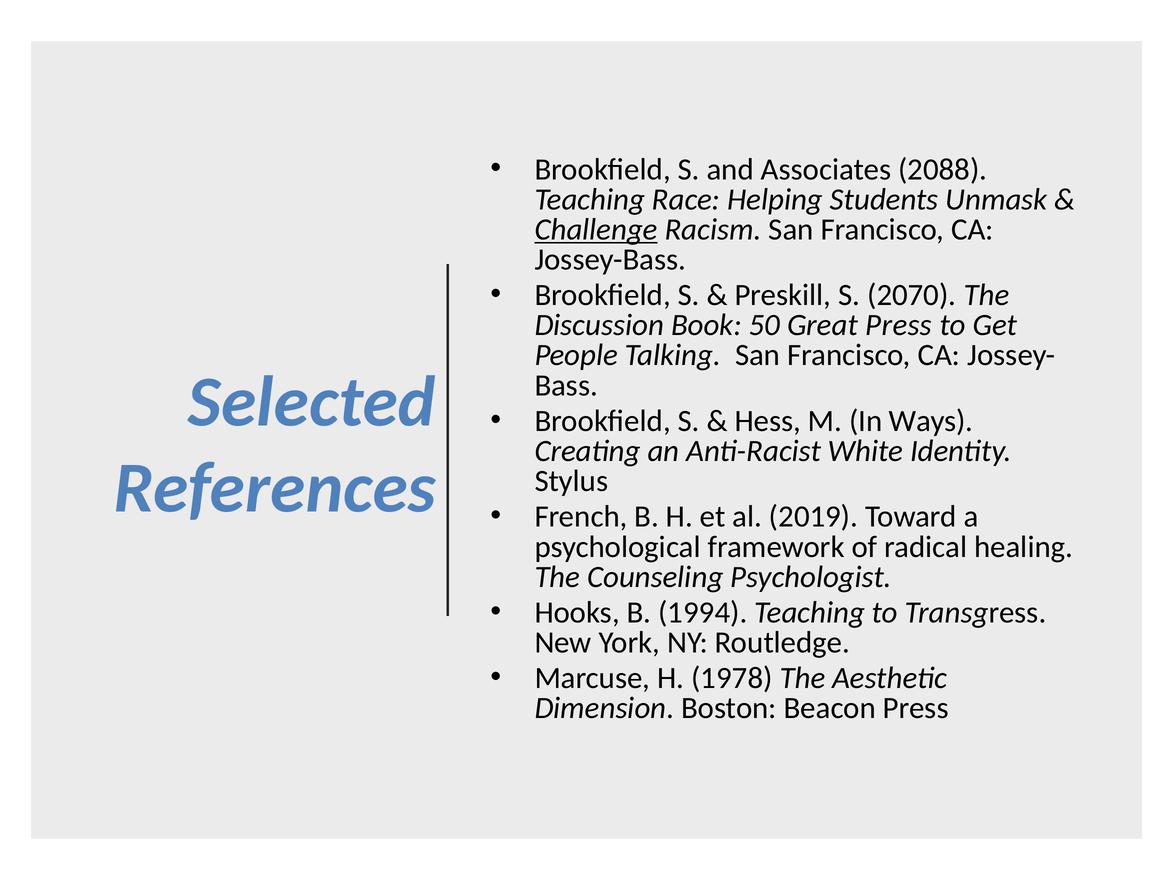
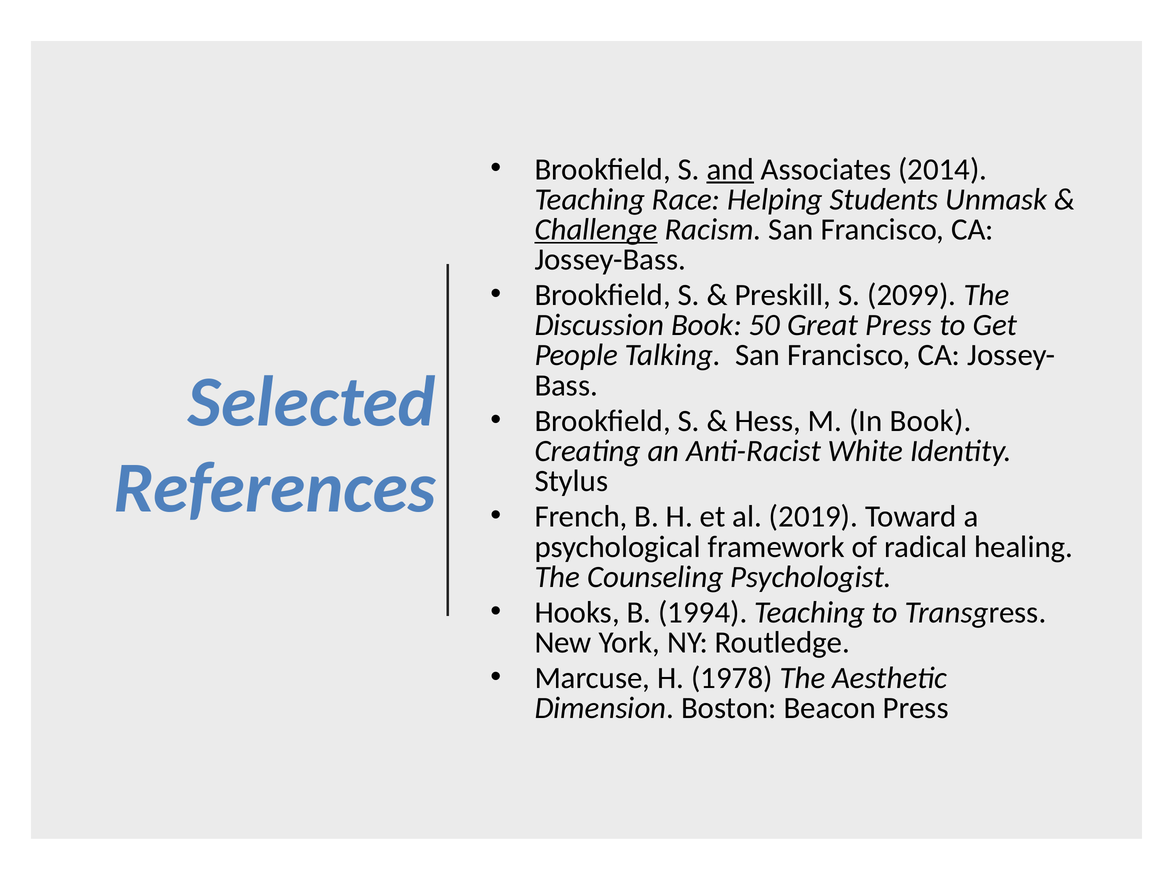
and underline: none -> present (730, 169)
2088: 2088 -> 2014 (943, 169)
2070: 2070 -> 2099 (912, 295)
In Ways: Ways -> Book (931, 421)
